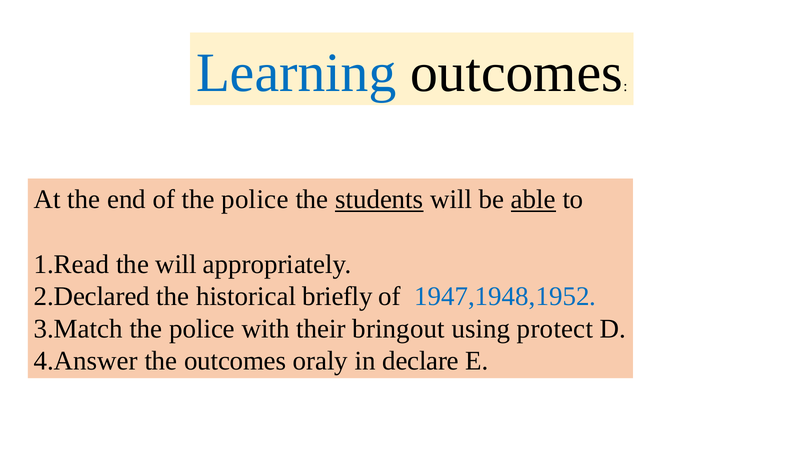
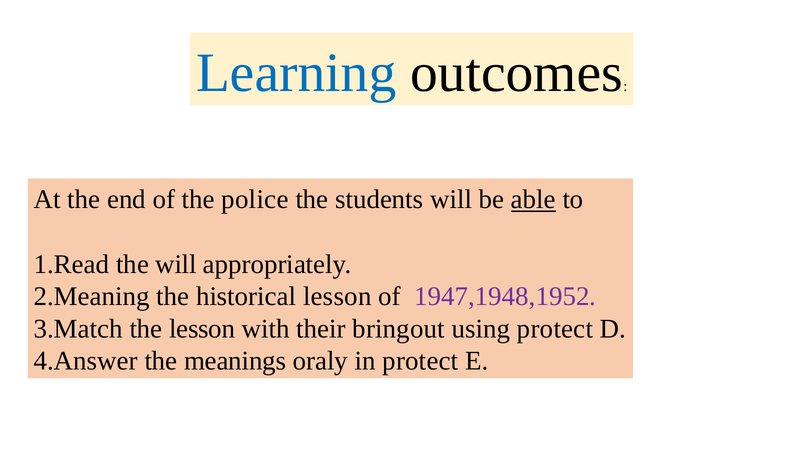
students underline: present -> none (379, 200)
2.Declared: 2.Declared -> 2.Meaning (92, 297)
historical briefly: briefly -> lesson (337, 297)
1947,1948,1952 colour: blue -> purple (505, 297)
3.Match the police: police -> lesson (202, 329)
the outcomes: outcomes -> meanings (235, 361)
in declare: declare -> protect (420, 361)
